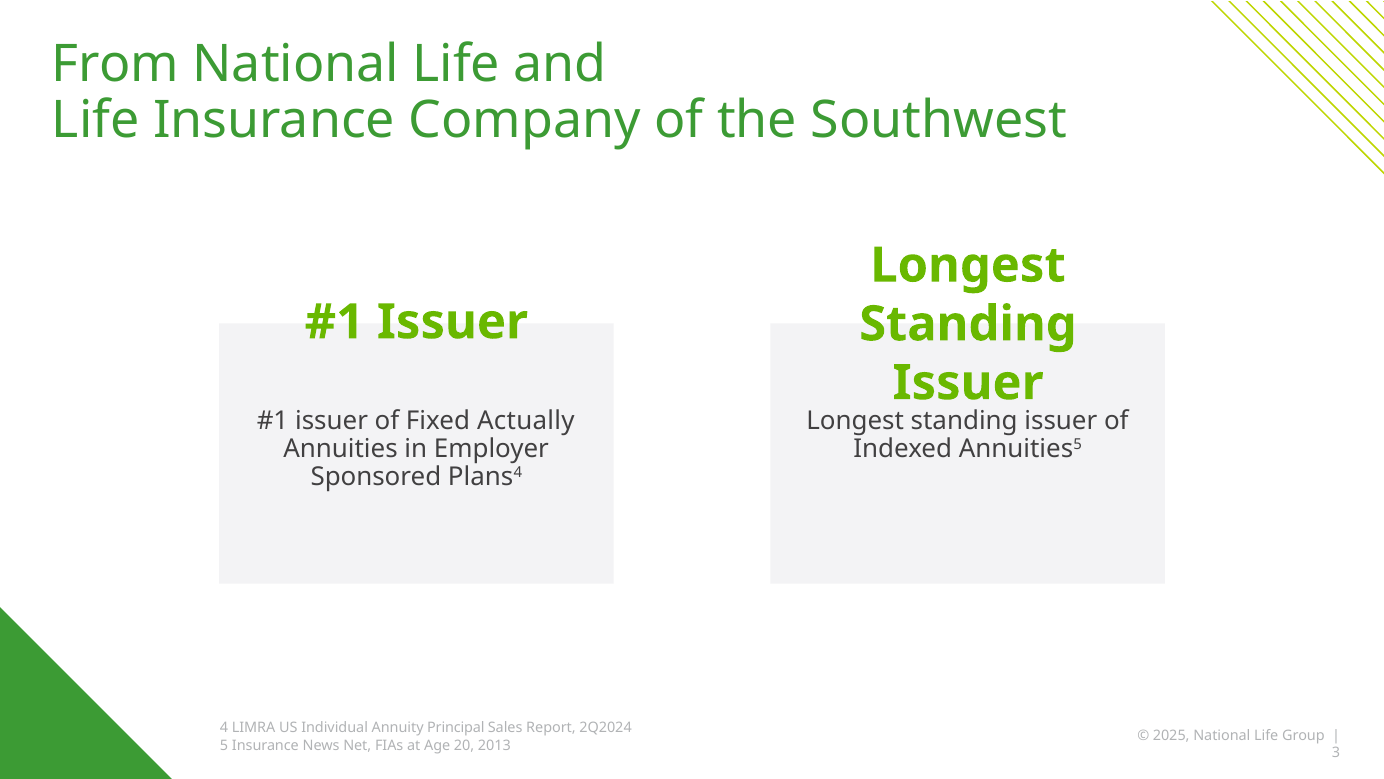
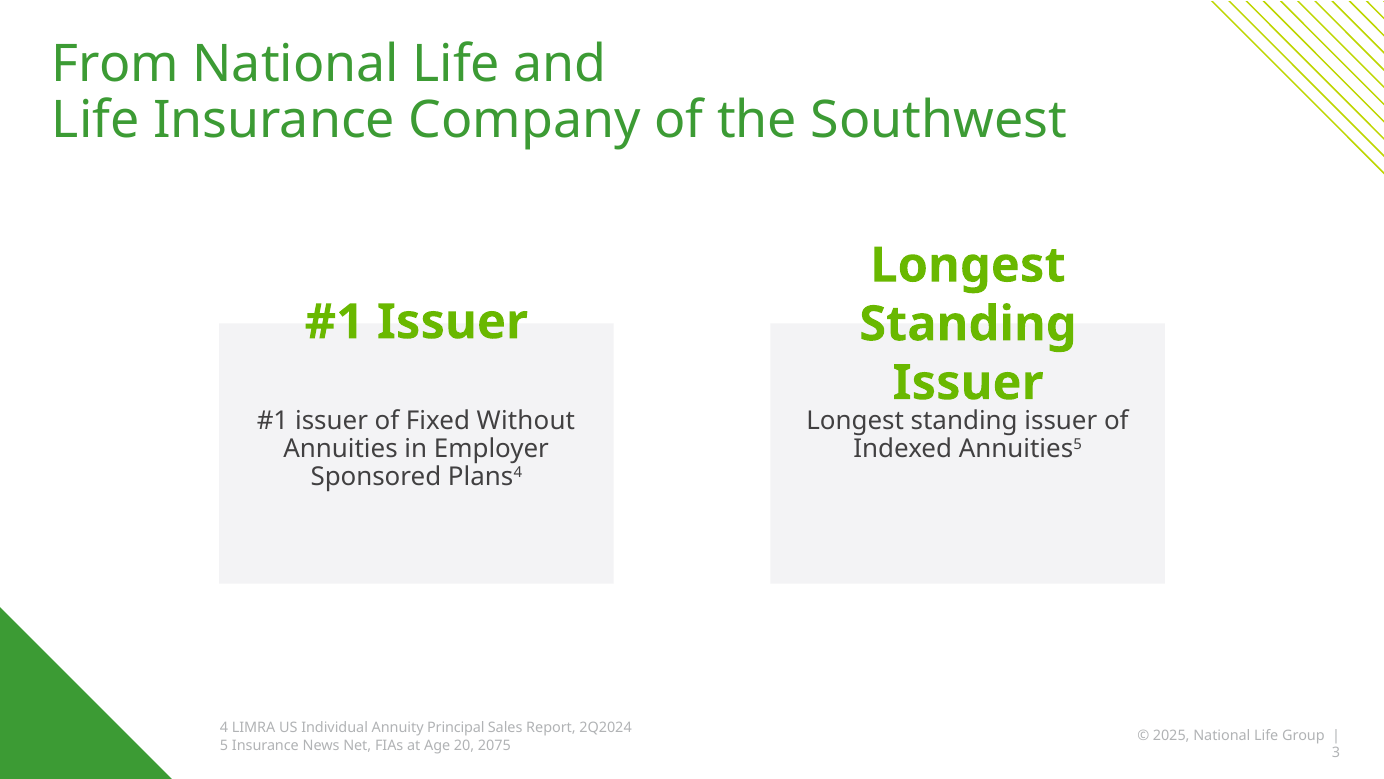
Actually: Actually -> Without (526, 420)
2013: 2013 -> 2075 (494, 745)
